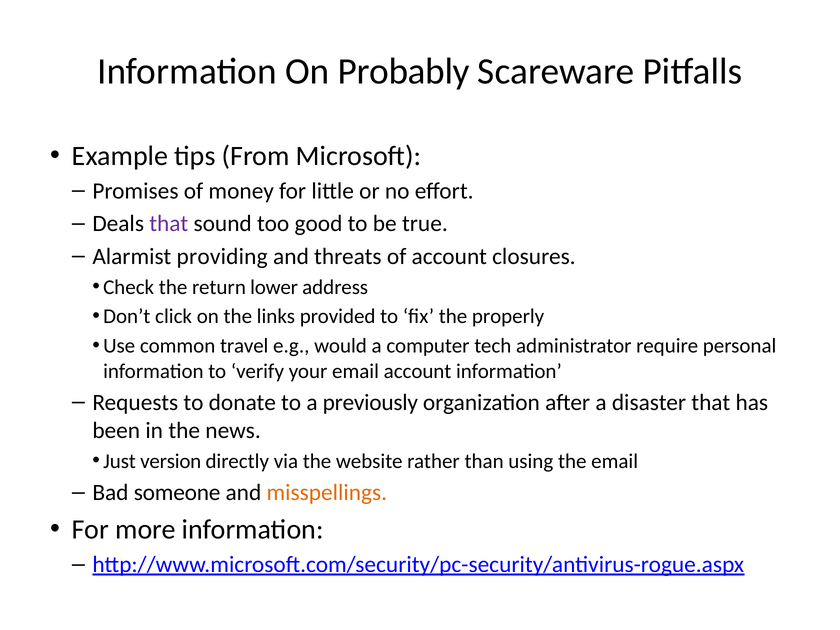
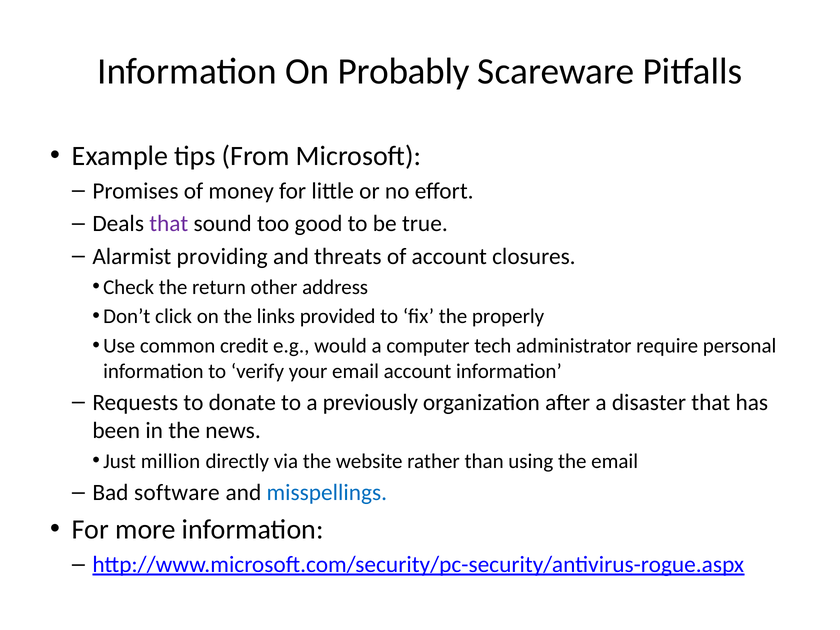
lower: lower -> other (274, 287)
travel: travel -> credit (244, 346)
version: version -> million (171, 461)
someone: someone -> software (177, 493)
misspellings colour: orange -> blue (327, 493)
